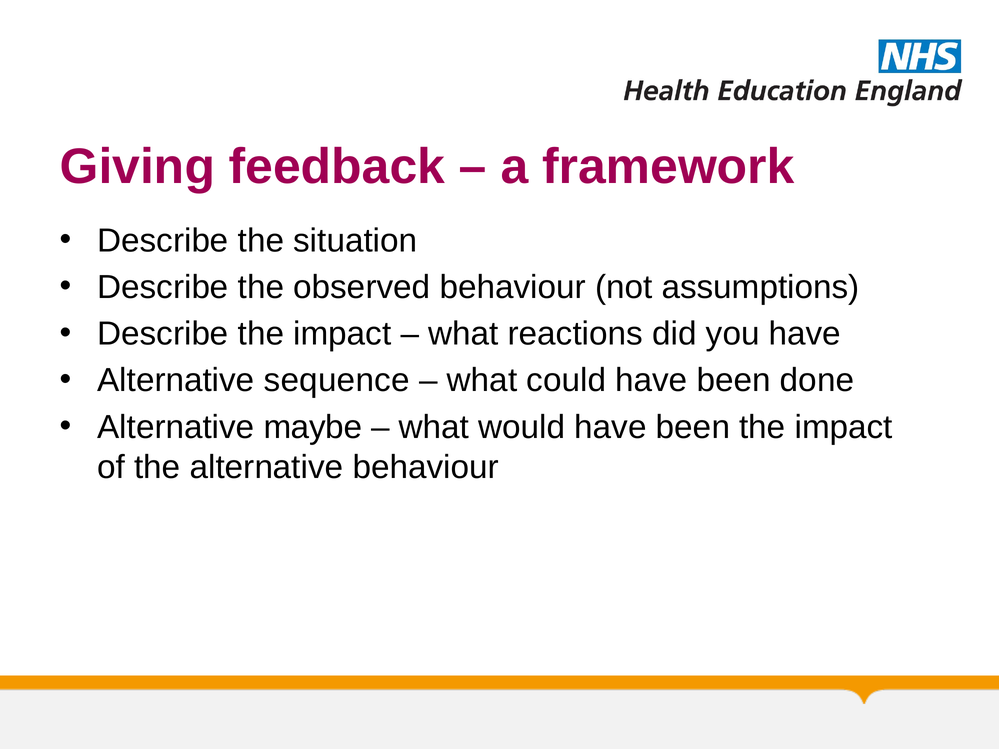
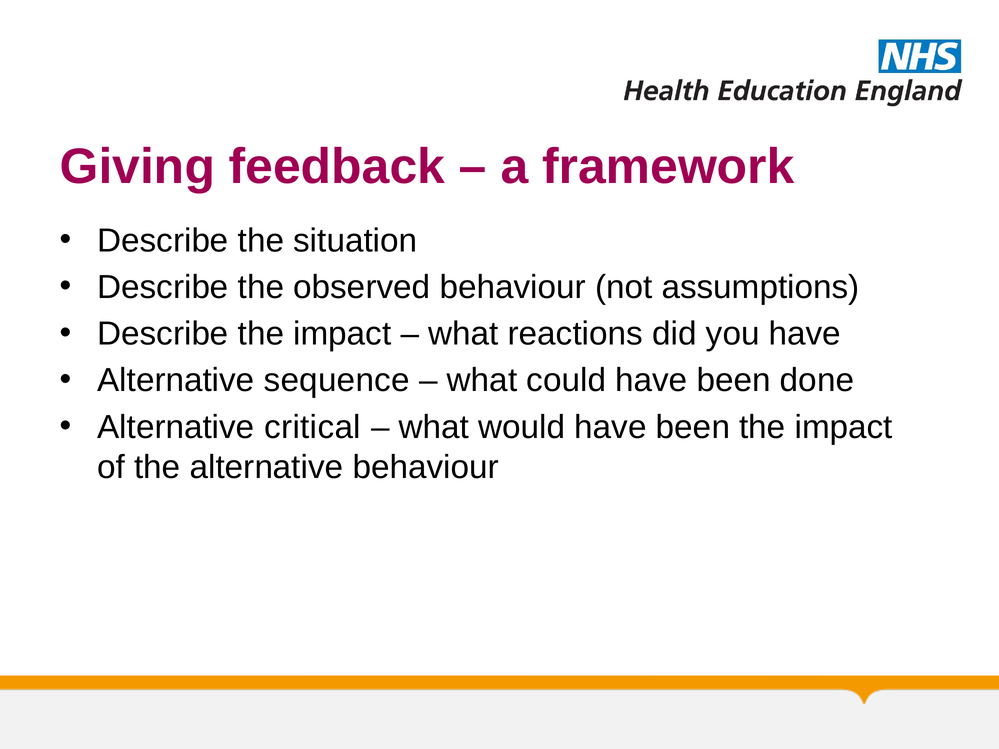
maybe: maybe -> critical (313, 427)
